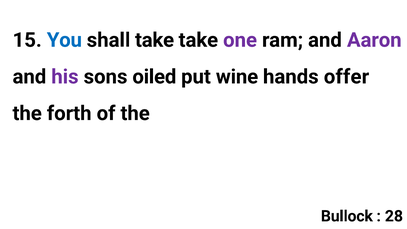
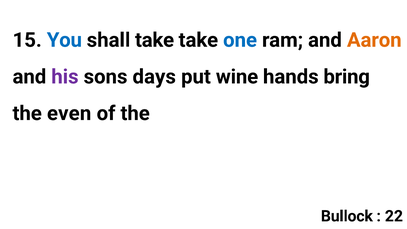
one colour: purple -> blue (240, 40)
Aaron colour: purple -> orange (374, 40)
oiled: oiled -> days (154, 77)
offer: offer -> bring (347, 77)
forth: forth -> even (69, 113)
28: 28 -> 22 (394, 216)
